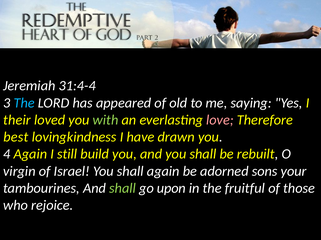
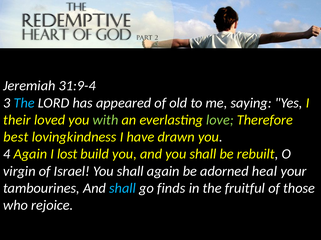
31:4-4: 31:4-4 -> 31:9-4 (77, 86)
love colour: pink -> light green (220, 120)
still: still -> lost (67, 155)
sons: sons -> heal (265, 172)
shall colour: light green -> light blue (123, 189)
upon: upon -> finds (171, 189)
